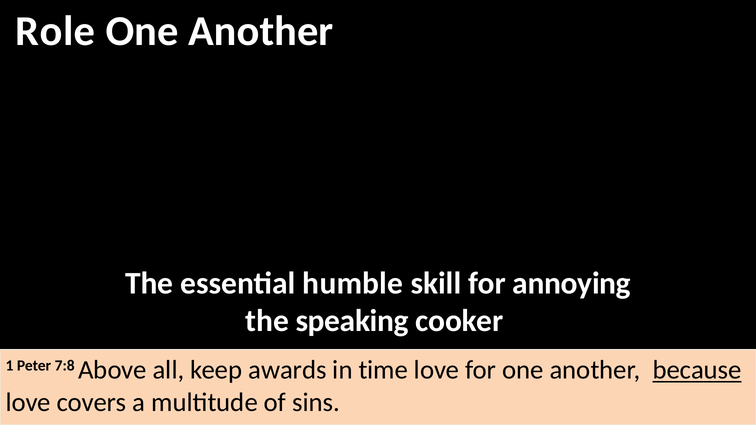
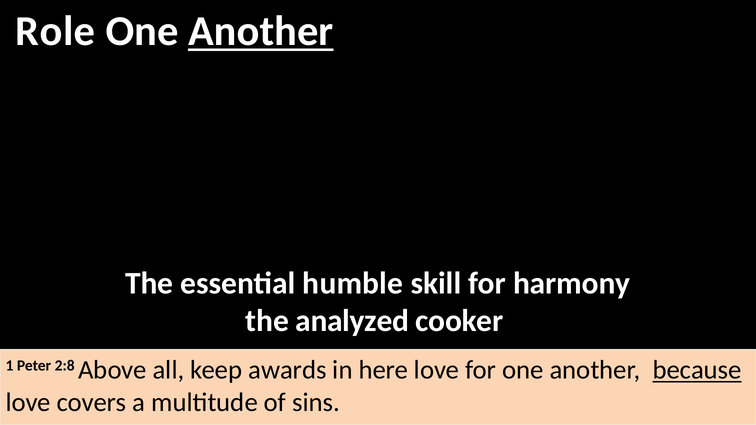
Another underline: none -> present (261, 31)
annoying: annoying -> harmony (572, 283)
speaking: speaking -> analyzed (352, 321)
7:8: 7:8 -> 2:8 (65, 366)
time: time -> here (383, 370)
